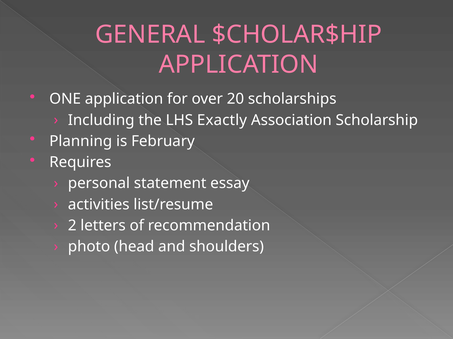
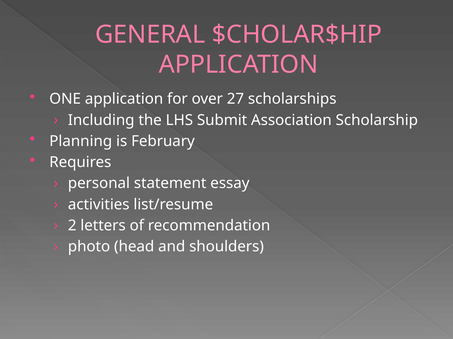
20: 20 -> 27 (235, 99)
Exactly: Exactly -> Submit (222, 120)
